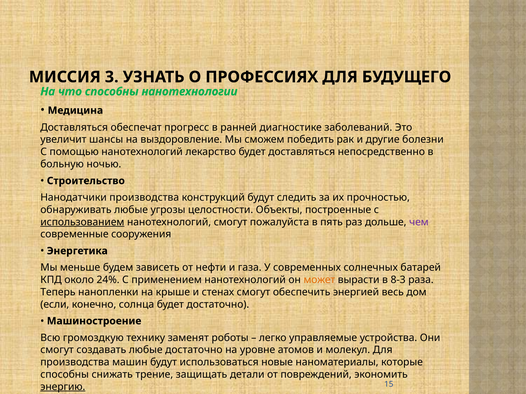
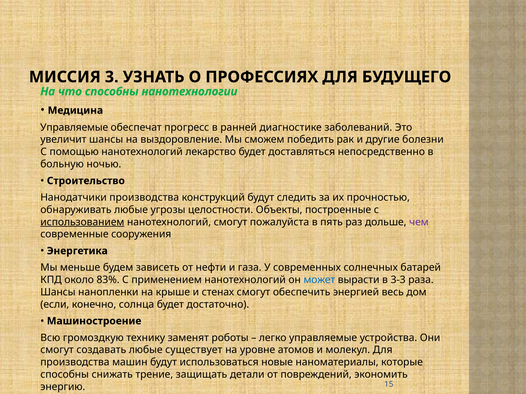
Доставляться: Доставляться -> Управляемые (74, 128)
24%: 24% -> 83% (108, 280)
может colour: orange -> blue (319, 280)
8-3: 8-3 -> 3-3 (398, 280)
Теперь: Теперь -> Шансы (58, 292)
любые достаточно: достаточно -> существует (194, 350)
энергию underline: present -> none (63, 387)
